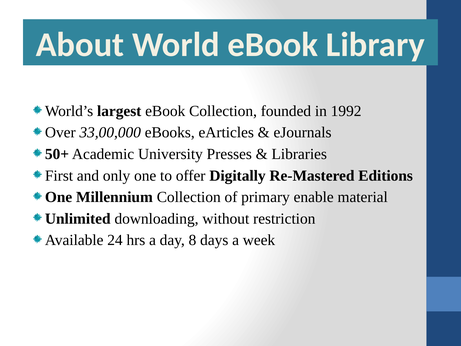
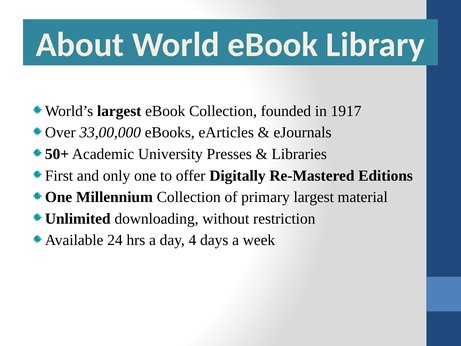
1992: 1992 -> 1917 (346, 111)
primary enable: enable -> largest (314, 197)
8: 8 -> 4 (192, 240)
